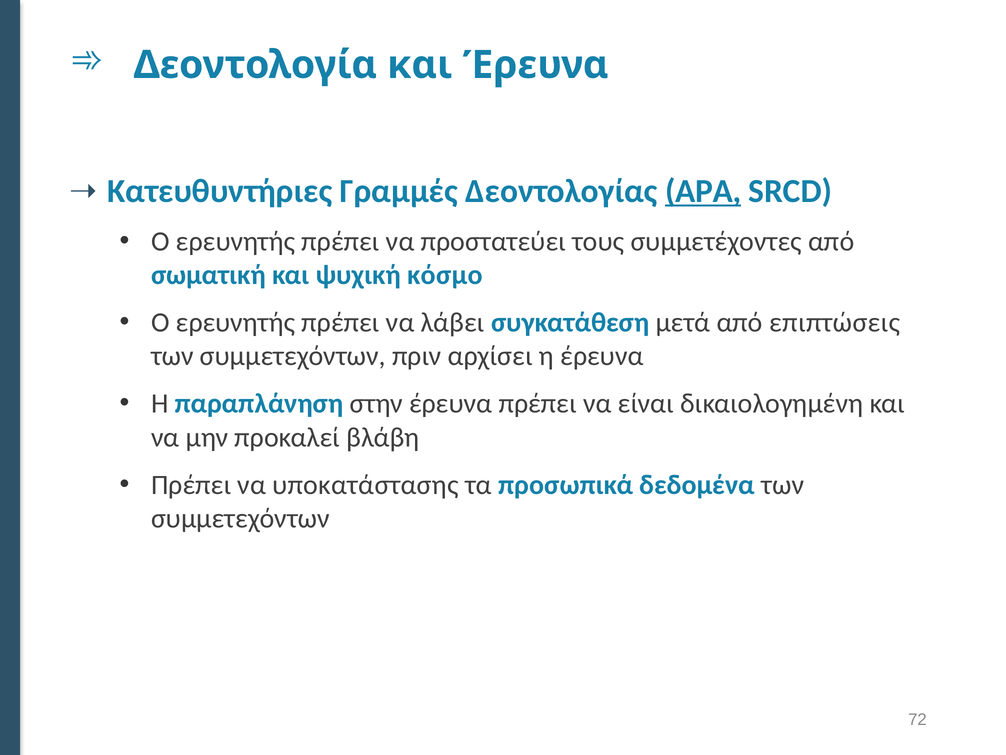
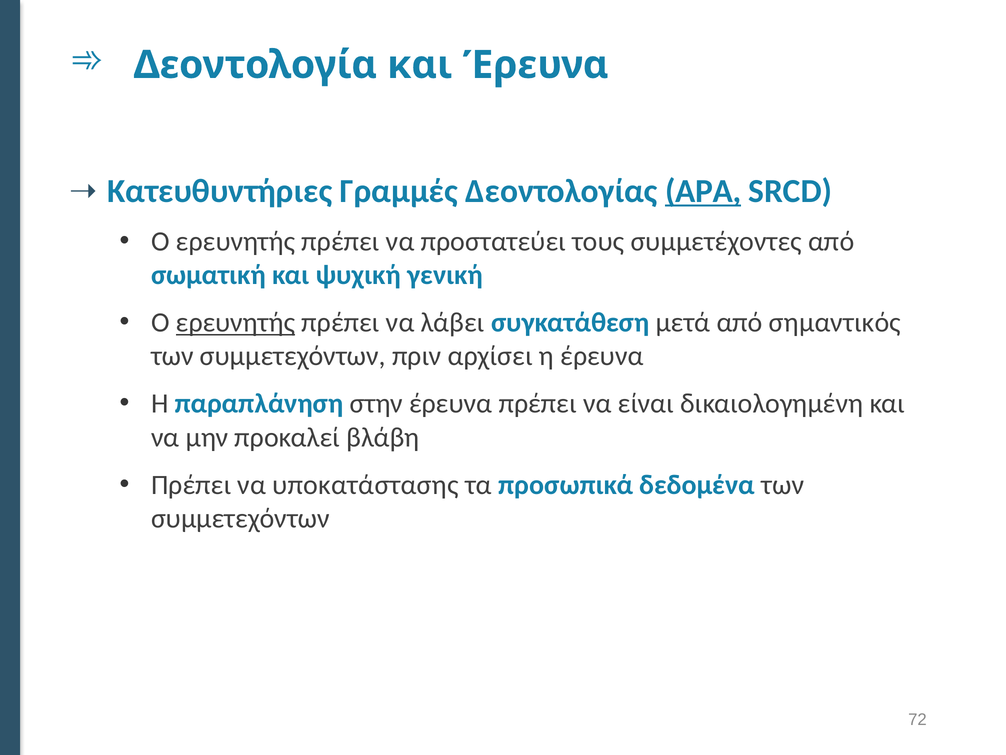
κόσμο: κόσμο -> γενική (445, 275)
ερευνητής underline: none -> present (236, 322)
επιπτώσεις: επιπτώσεις -> σημαντικός (835, 322)
